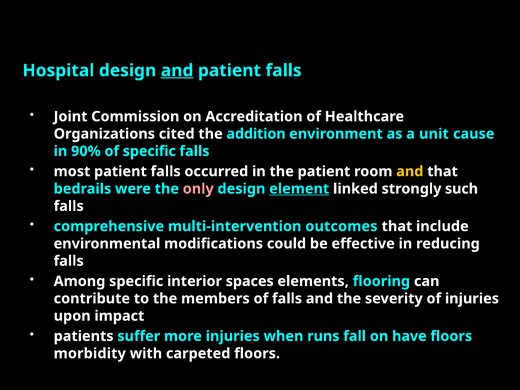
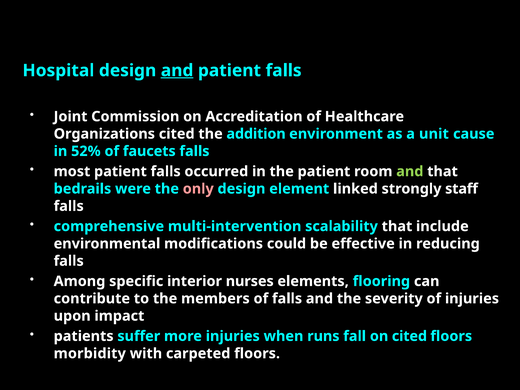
90%: 90% -> 52% (86, 151)
of specific: specific -> faucets (149, 151)
and colour: yellow -> light green (410, 171)
element underline: present -> none (299, 189)
such: such -> staff (461, 189)
outcomes: outcomes -> scalability (342, 226)
spaces: spaces -> nurses (250, 281)
on have: have -> cited (409, 336)
